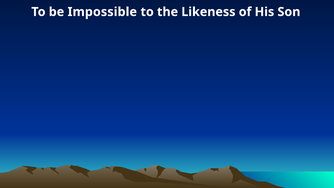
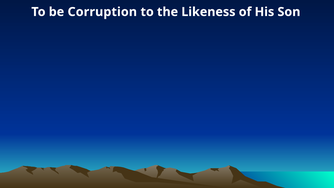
Impossible: Impossible -> Corruption (102, 12)
